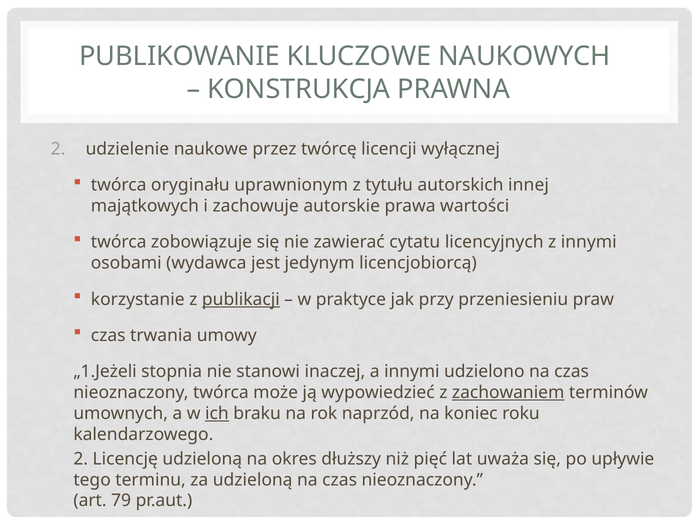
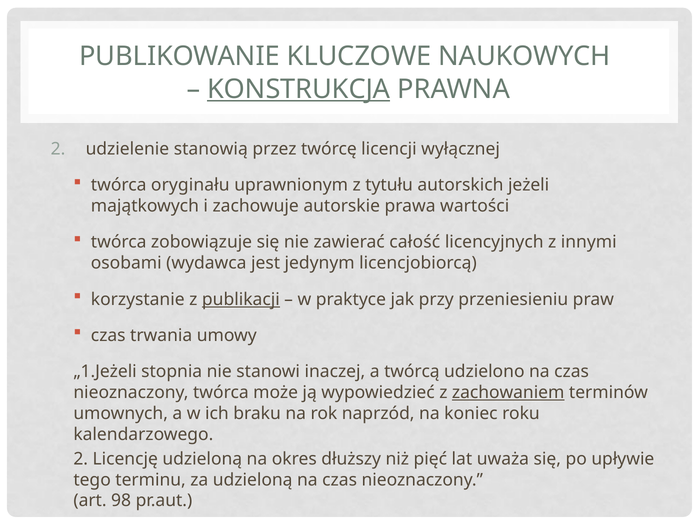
KONSTRUKCJA underline: none -> present (299, 89)
naukowe: naukowe -> stanowią (211, 149)
innej: innej -> jeżeli (529, 185)
cytatu: cytatu -> całość (415, 242)
a innymi: innymi -> twórcą (412, 372)
ich underline: present -> none (217, 414)
79: 79 -> 98 (121, 501)
